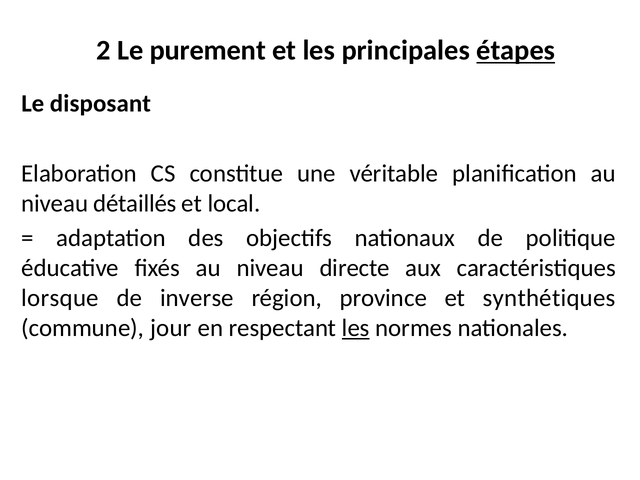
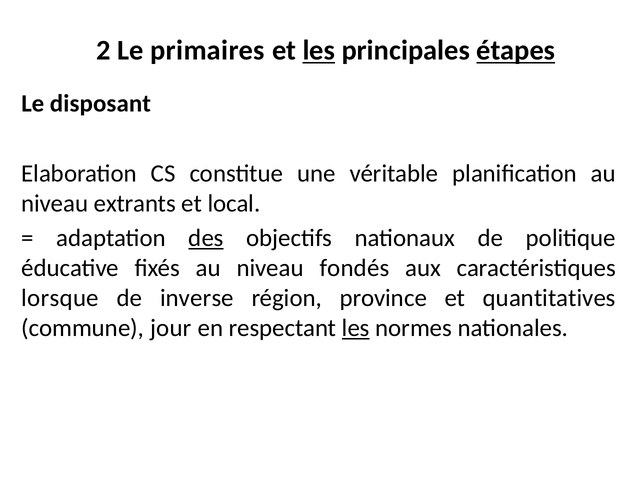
purement: purement -> primaires (208, 51)
les underline: none -> present (319, 51)
détaillés: détaillés -> extrants (135, 203)
des underline: none -> present (206, 238)
directe: directe -> fondés (354, 268)
synthétiques: synthétiques -> quantitatives (549, 298)
